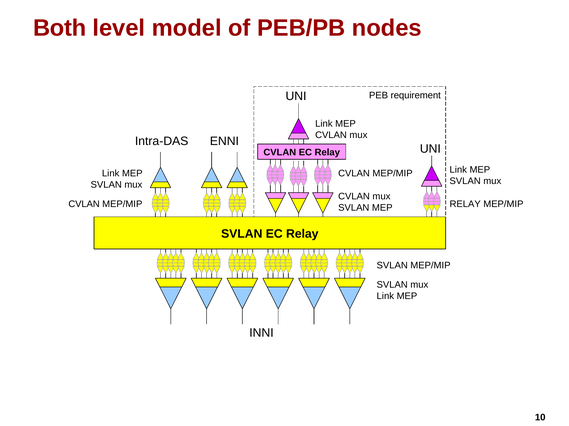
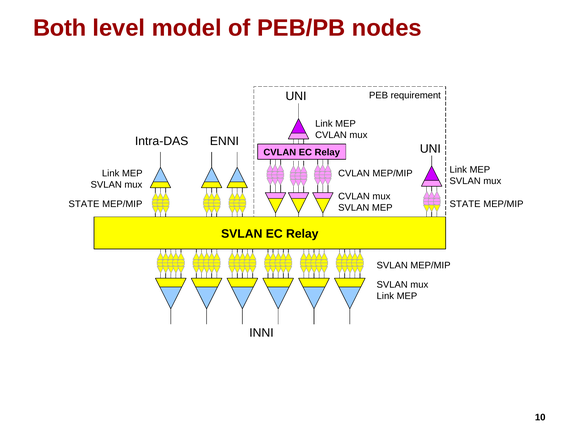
CVLAN: CVLAN -> STATE (84, 204)
RELAY: RELAY -> STATE (465, 204)
